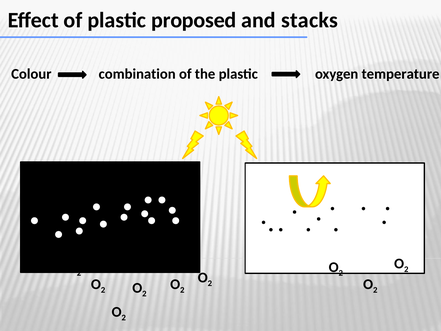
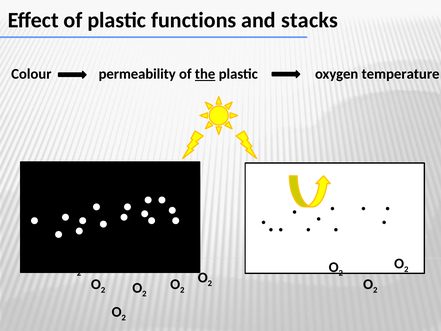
proposed: proposed -> functions (194, 20)
combination: combination -> permeability (137, 74)
the underline: none -> present (205, 74)
